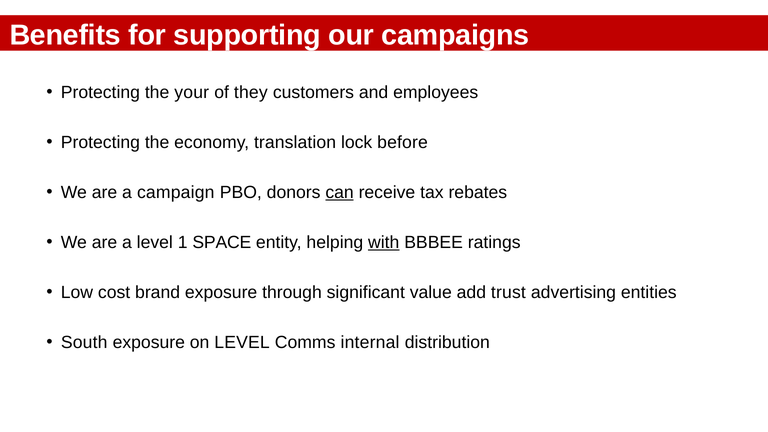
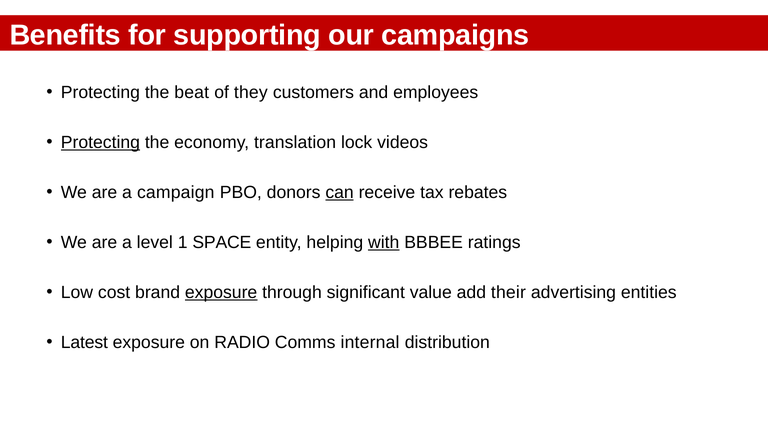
your: your -> beat (192, 93)
Protecting underline: none -> present (100, 143)
before: before -> videos (403, 143)
exposure underline: none -> present (221, 292)
trust: trust -> their (508, 292)
South: South -> Latest (84, 342)
on LEVEL: LEVEL -> RADIO (242, 342)
